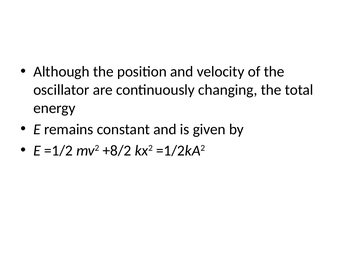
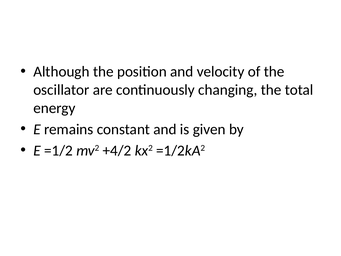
+8/2: +8/2 -> +4/2 (117, 150)
